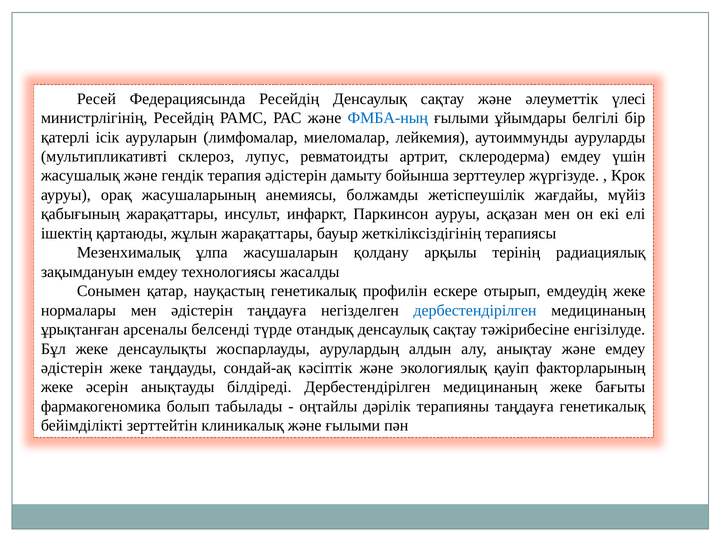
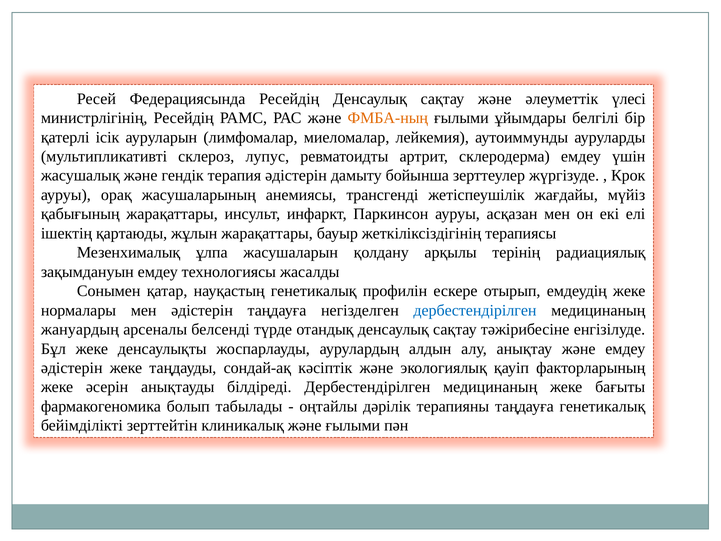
ФМБА-ның colour: blue -> orange (388, 118)
болжамды: болжамды -> трансгенді (382, 195)
ұрықтанған: ұрықтанған -> жануардың (80, 329)
